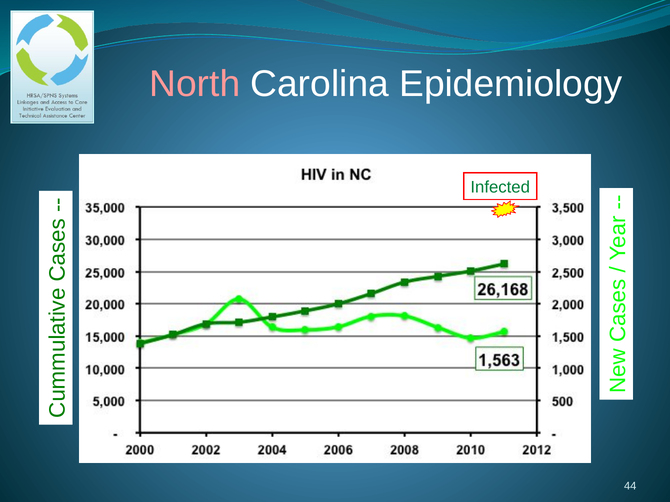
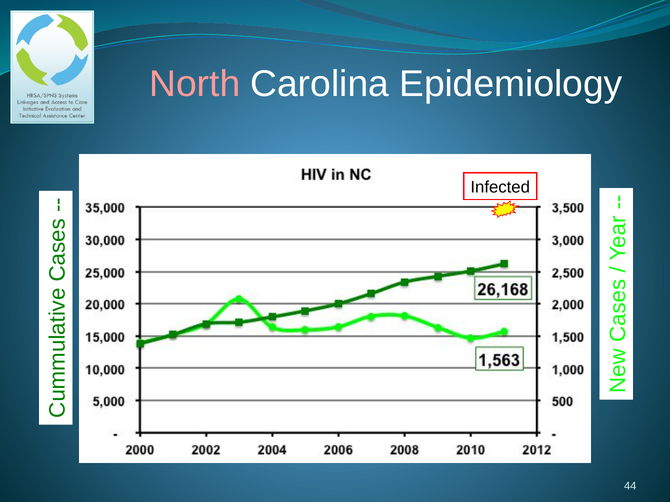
Infected colour: green -> black (500, 188)
